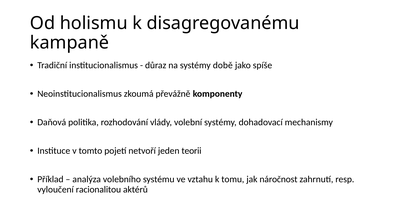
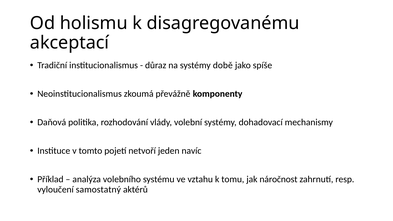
kampaně: kampaně -> akceptací (70, 43)
teorii: teorii -> navíc (191, 151)
racionalitou: racionalitou -> samostatný (98, 190)
